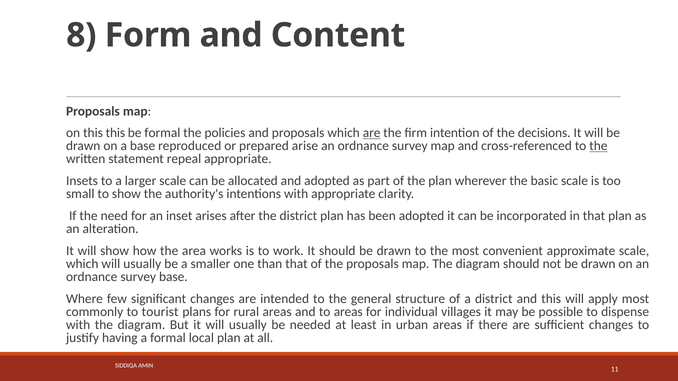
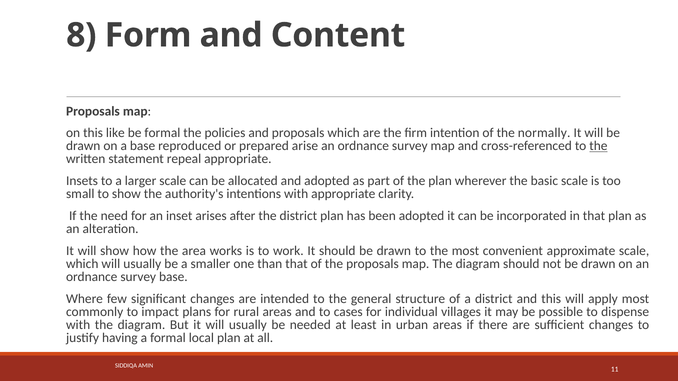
this this: this -> like (115, 133)
are underline: present -> none (372, 133)
decisions: decisions -> normally (544, 133)
tourist: tourist -> impact (160, 312)
to areas: areas -> cases (348, 312)
